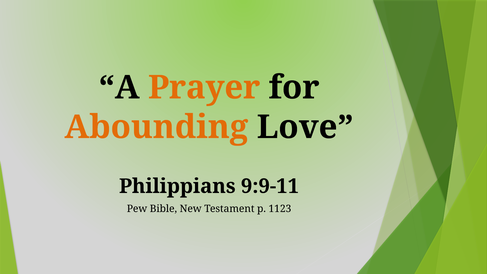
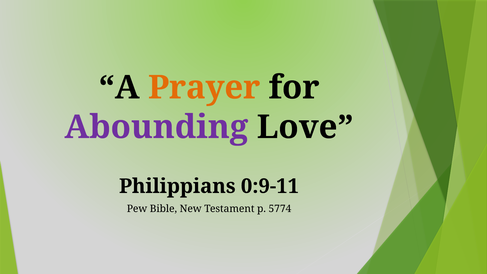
Abounding colour: orange -> purple (156, 127)
9:9-11: 9:9-11 -> 0:9-11 (270, 186)
1123: 1123 -> 5774 (280, 209)
